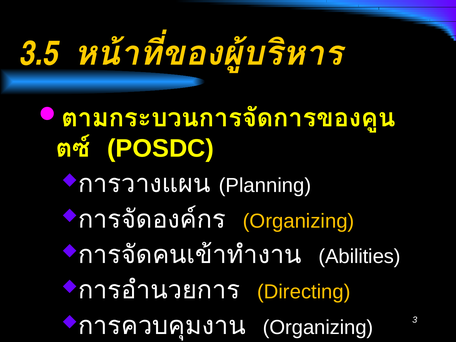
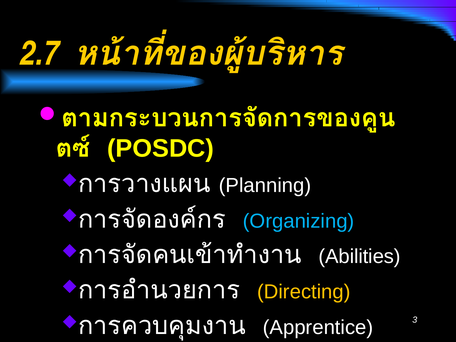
3.5: 3.5 -> 2.7 (39, 54)
Organizing colour: yellow -> light blue (299, 221)
Organizing: Organizing -> Apprentice (318, 327)
